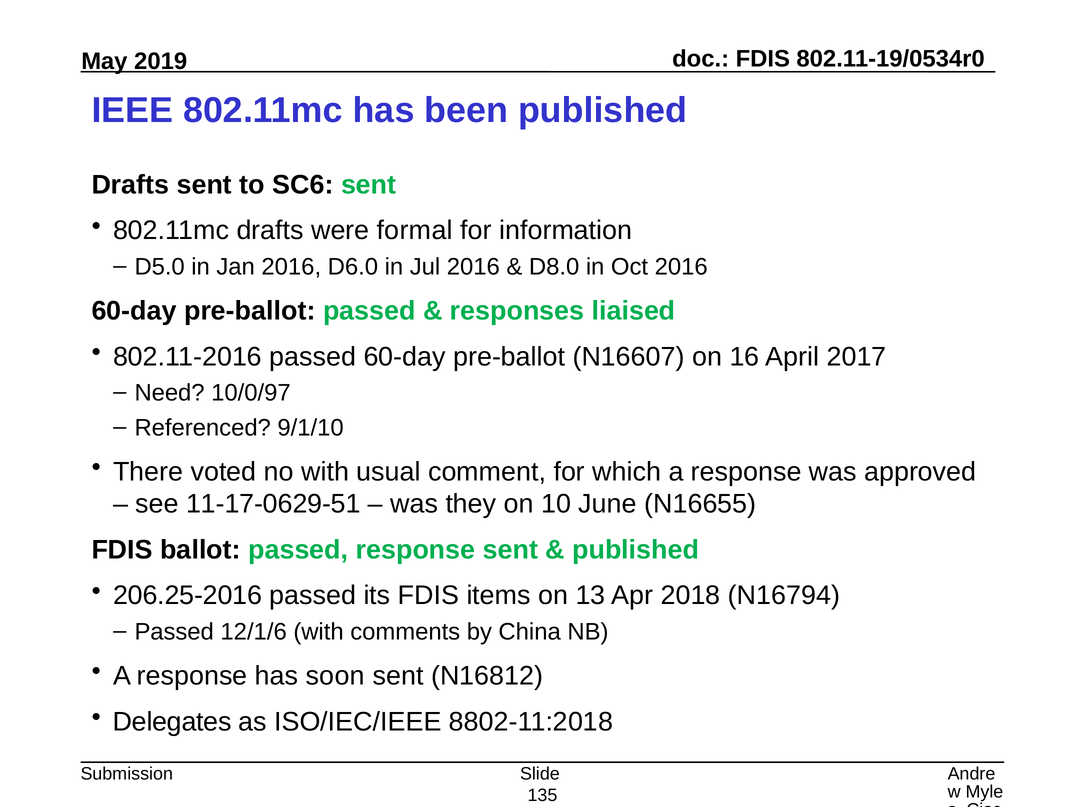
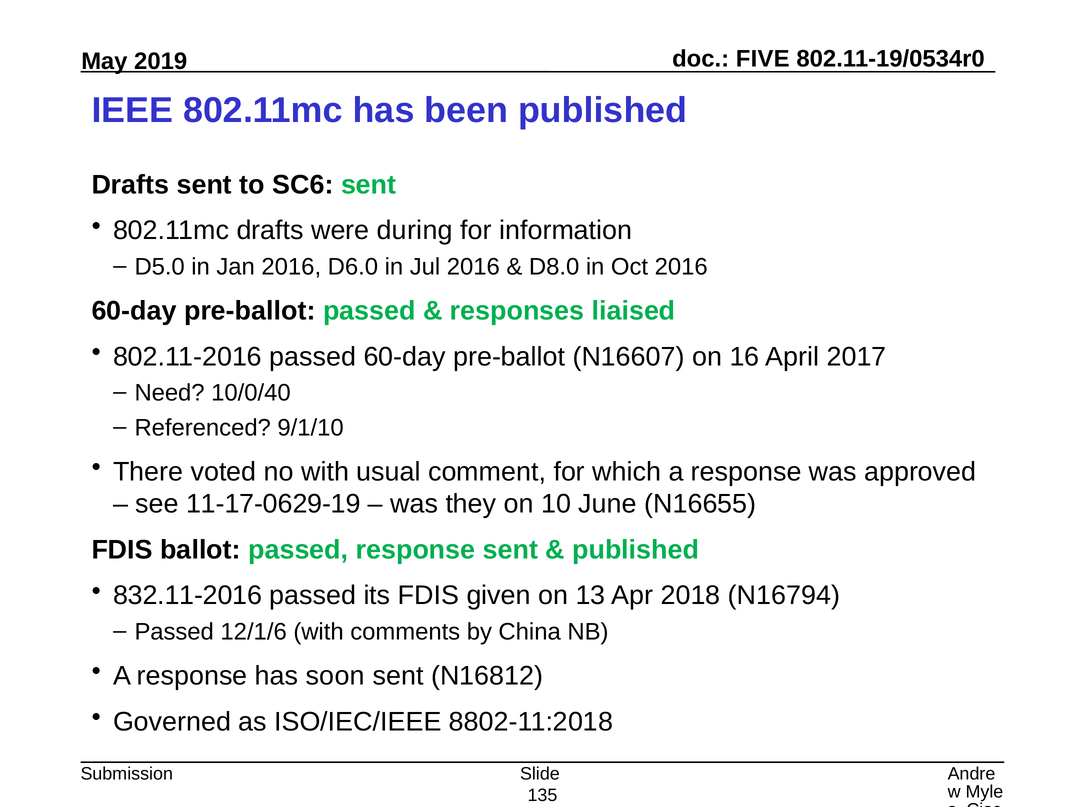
FDIS: FDIS -> FIVE (763, 59)
formal: formal -> during (415, 231)
10/0/97: 10/0/97 -> 10/0/40 (251, 393)
11-17-0629-51: 11-17-0629-51 -> 11-17-0629-19 (273, 504)
206.25-2016: 206.25-2016 -> 832.11-2016 (188, 596)
items: items -> given (499, 596)
Delegates: Delegates -> Governed (172, 722)
